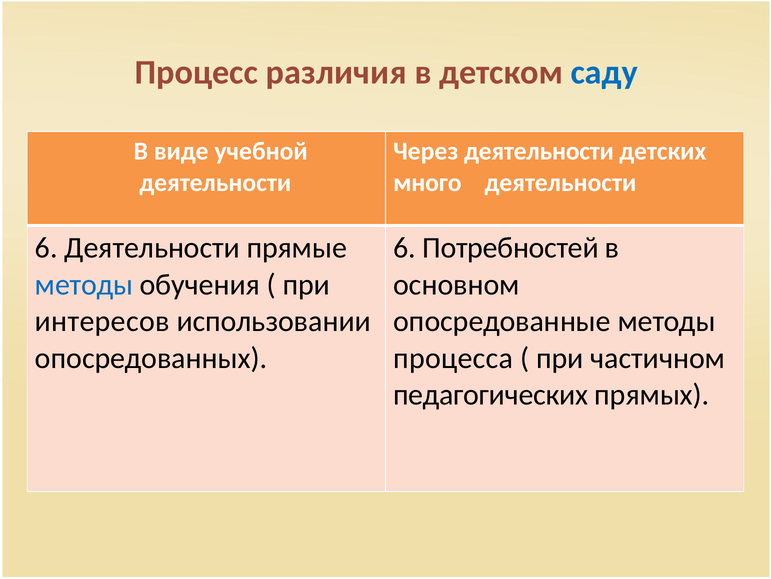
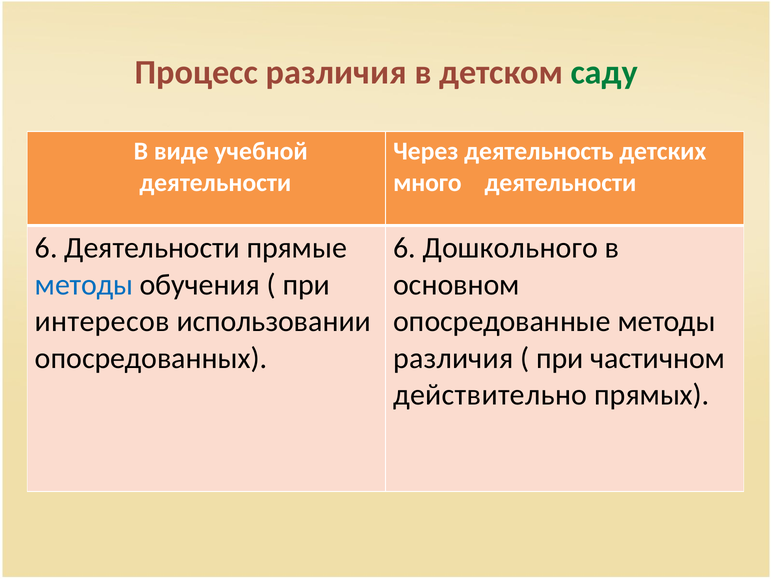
саду colour: blue -> green (604, 73)
Через деятельности: деятельности -> деятельность (539, 151)
Потребностей: Потребностей -> Дошкольного (510, 248)
процесса: процесса -> различия (453, 358)
педагогических: педагогических -> действительно (490, 394)
